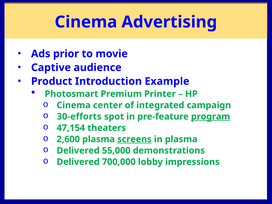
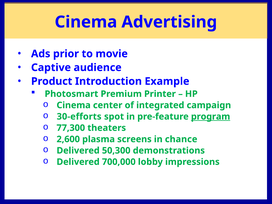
47,154: 47,154 -> 77,300 (71, 128)
screens underline: present -> none (134, 139)
in plasma: plasma -> chance (181, 139)
55,000: 55,000 -> 50,300 (116, 151)
